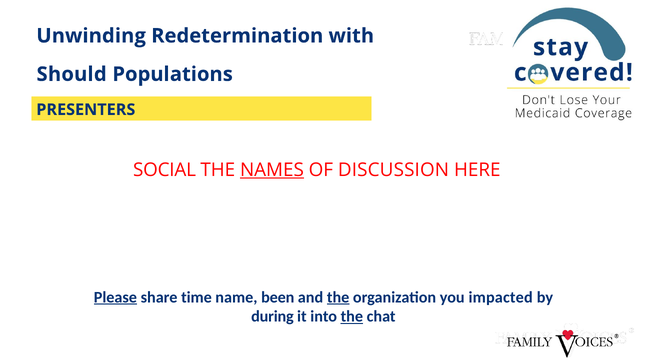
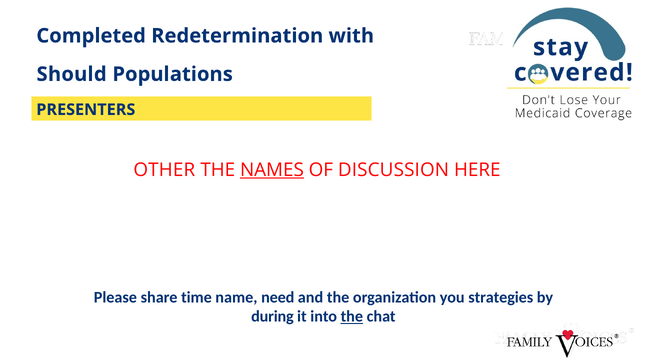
Unwinding: Unwinding -> Completed (91, 36)
SOCIAL: SOCIAL -> OTHER (164, 170)
Please underline: present -> none (115, 297)
been: been -> need (278, 297)
the underline: present -> none (338, 297)
impacted: impacted -> strategies (501, 297)
